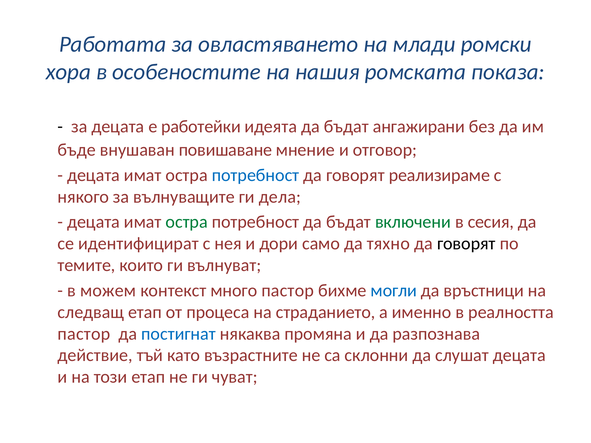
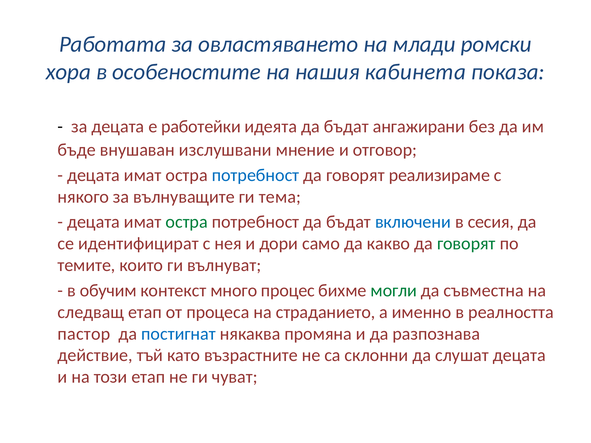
ромската: ромската -> кабинета (415, 72)
повишаване: повишаване -> изслушвани (225, 150)
дела: дела -> тема (280, 197)
включени colour: green -> blue (413, 222)
тяхно: тяхно -> какво (388, 244)
говорят colour: black -> green (466, 244)
можем: можем -> обучим (108, 291)
много пастор: пастор -> процес (288, 291)
могли colour: blue -> green (394, 291)
връстници: връстници -> съвместна (484, 291)
